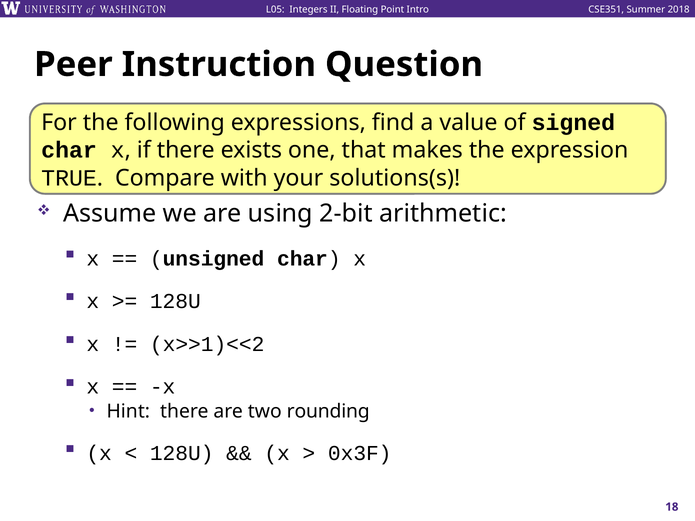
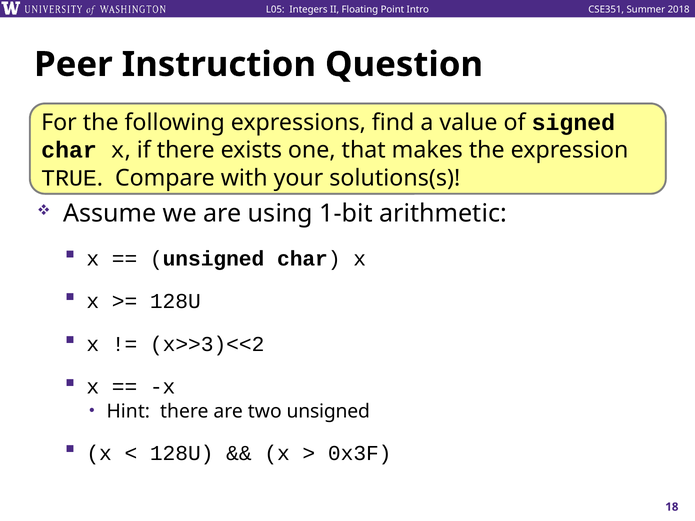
2-bit: 2-bit -> 1-bit (346, 214)
x>>1)<<2: x>>1)<<2 -> x>>3)<<2 (207, 344)
two rounding: rounding -> unsigned (328, 412)
